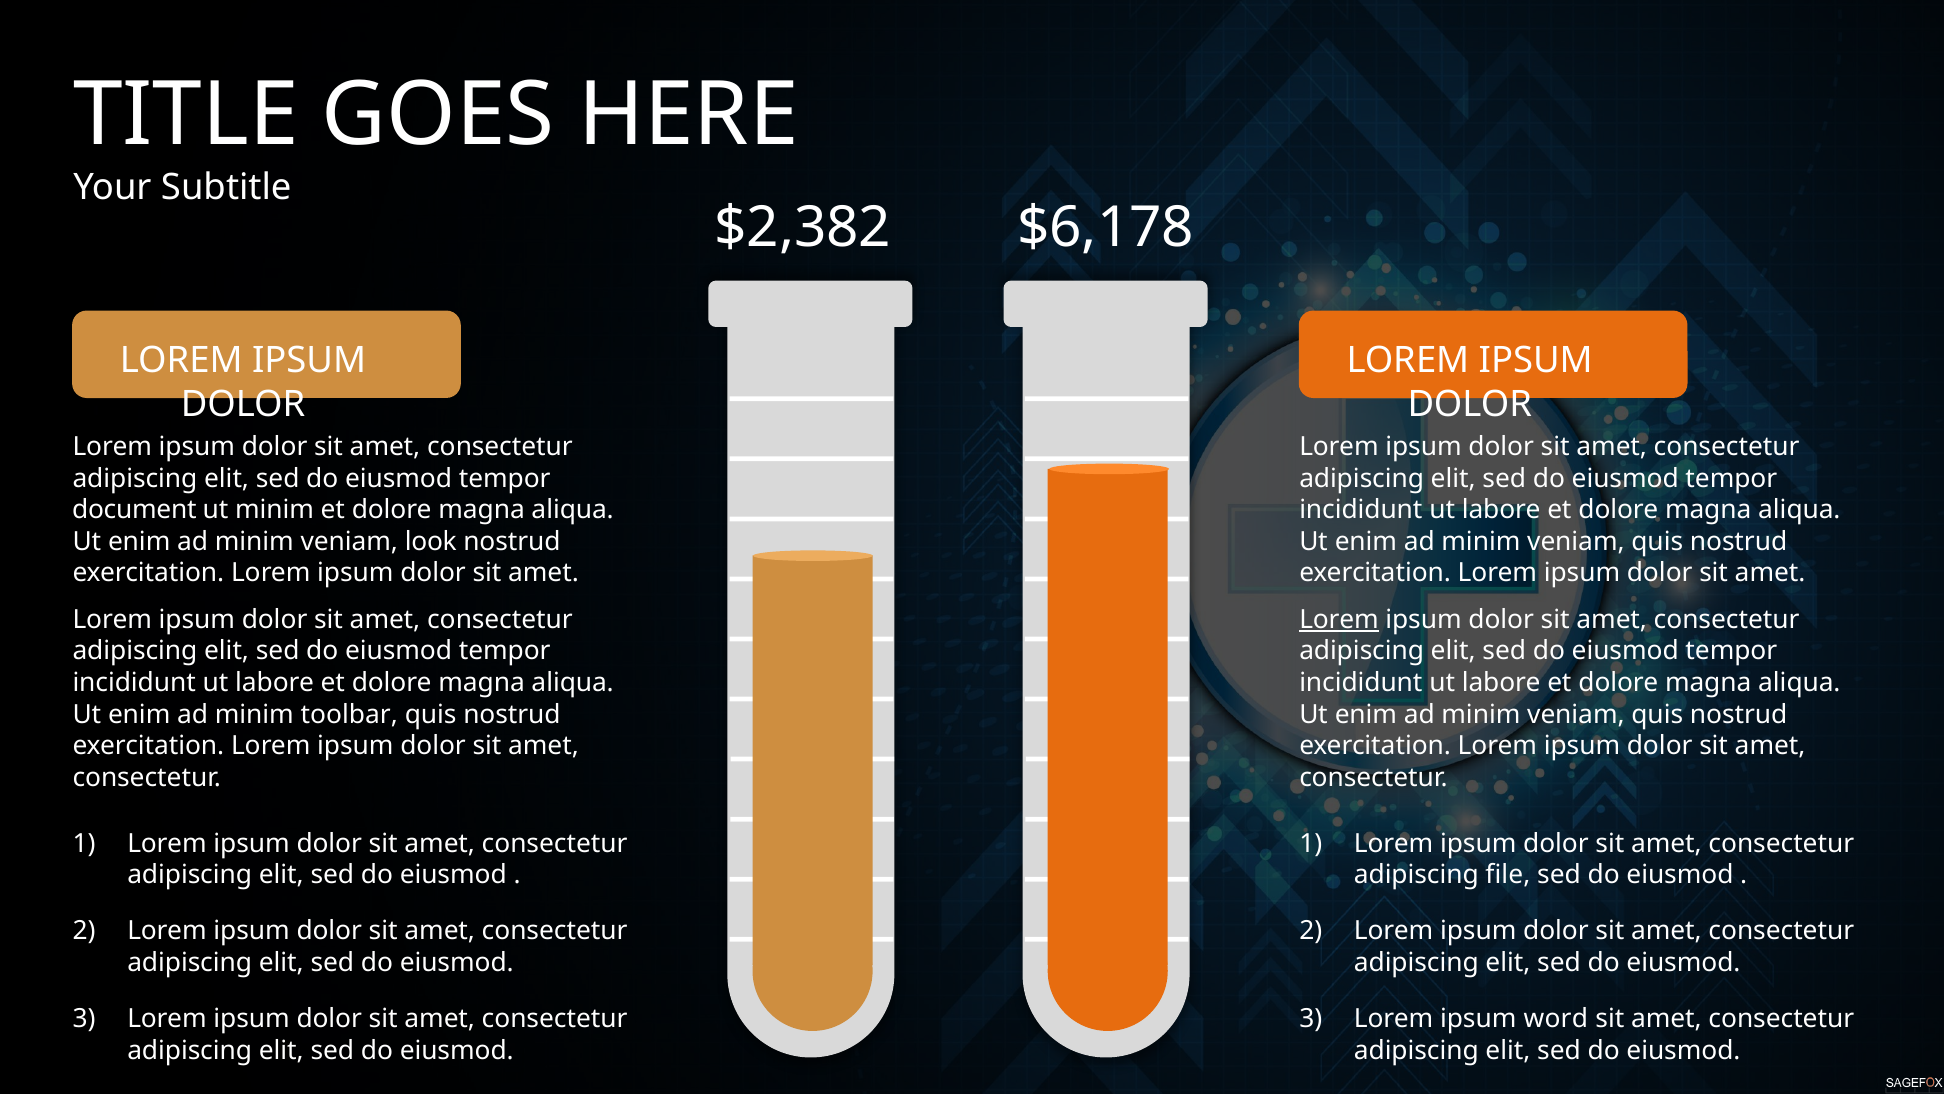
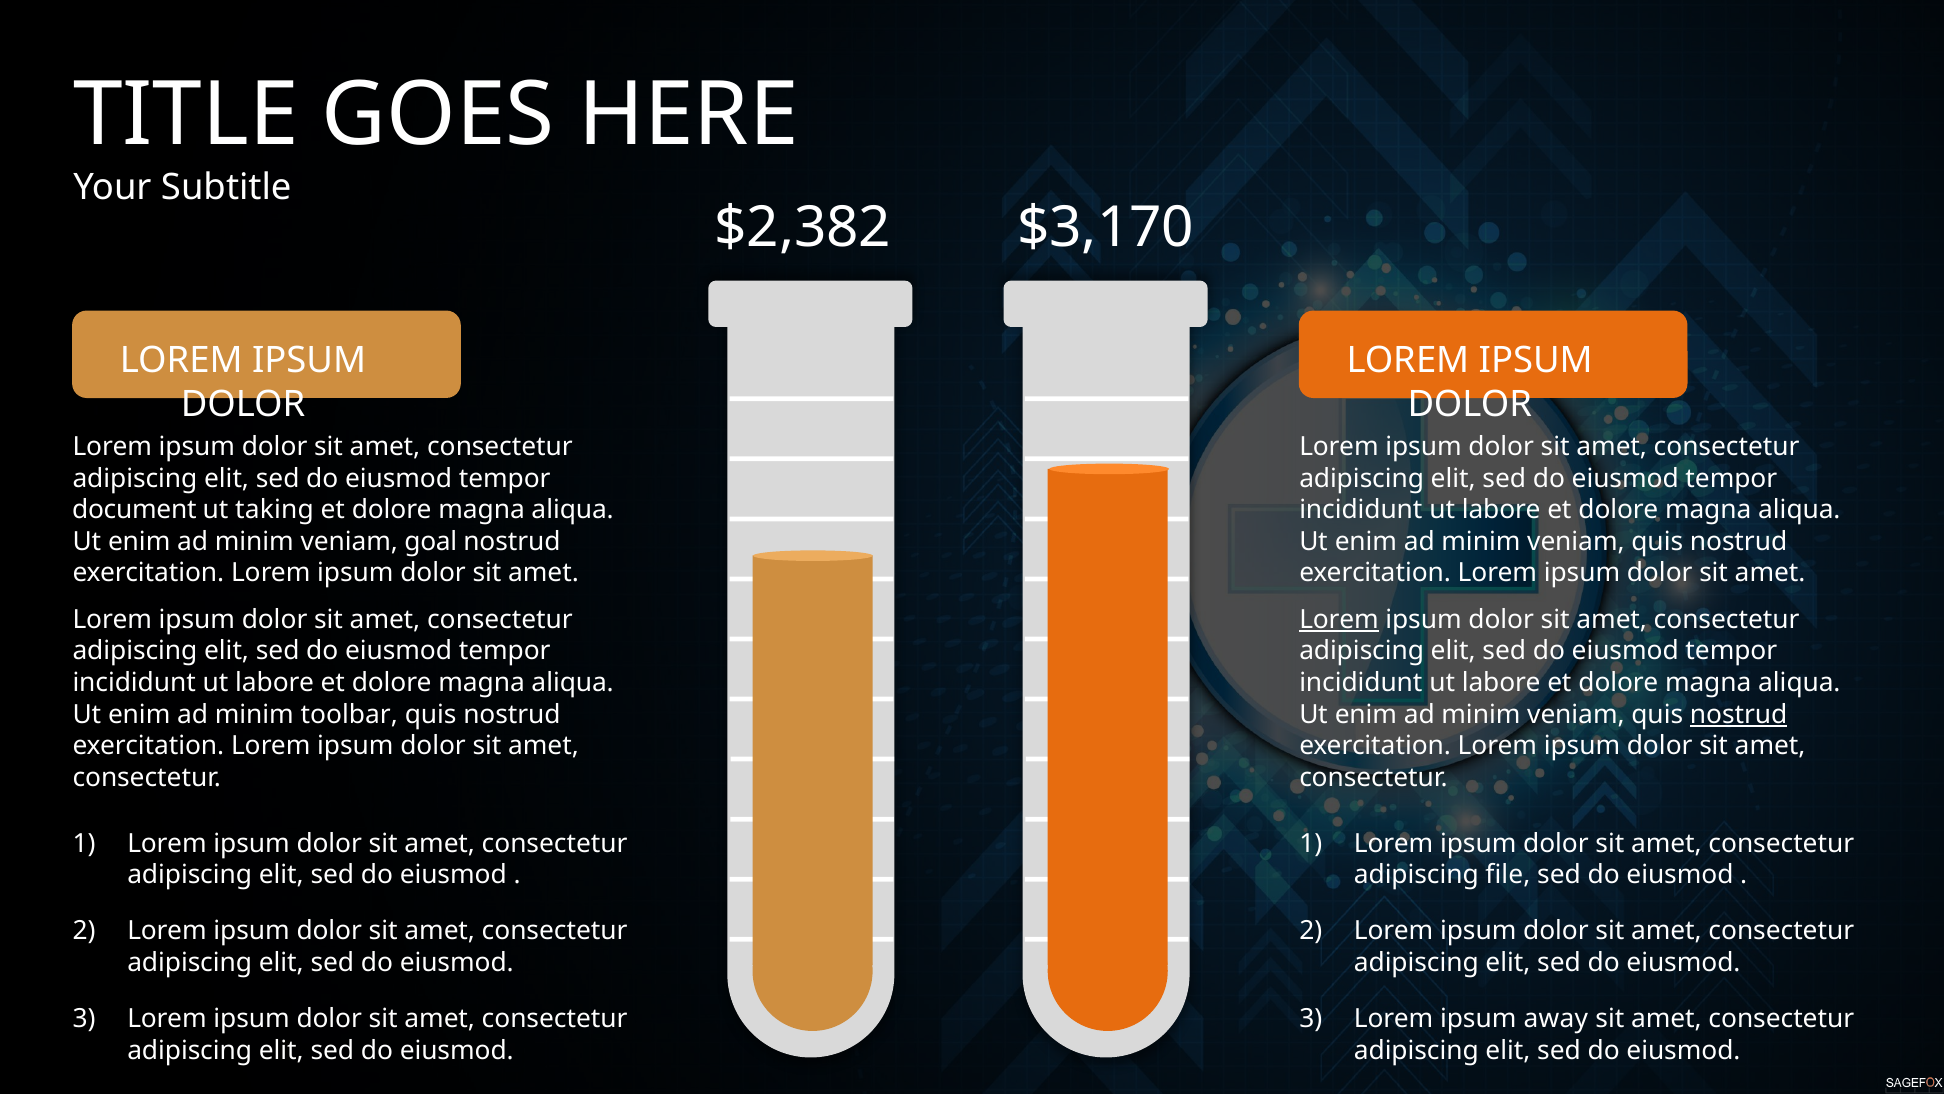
$6,178: $6,178 -> $3,170 (1106, 227)
ut minim: minim -> taking (274, 510)
look: look -> goal (431, 541)
nostrud underline: none -> present (1739, 714)
word: word -> away (1556, 1018)
